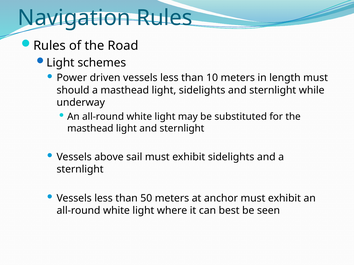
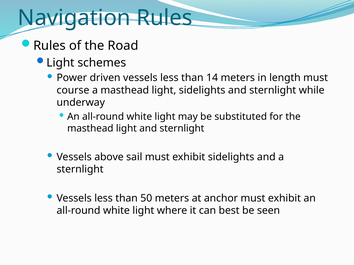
10: 10 -> 14 (212, 78)
should: should -> course (73, 90)
